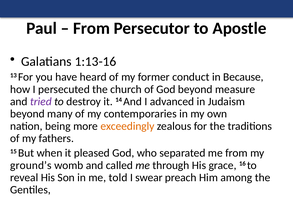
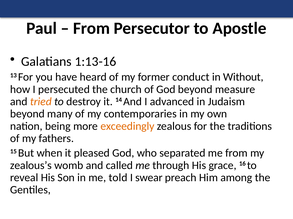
Because: Because -> Without (243, 77)
tried colour: purple -> orange (41, 102)
ground’s: ground’s -> zealous’s (31, 166)
